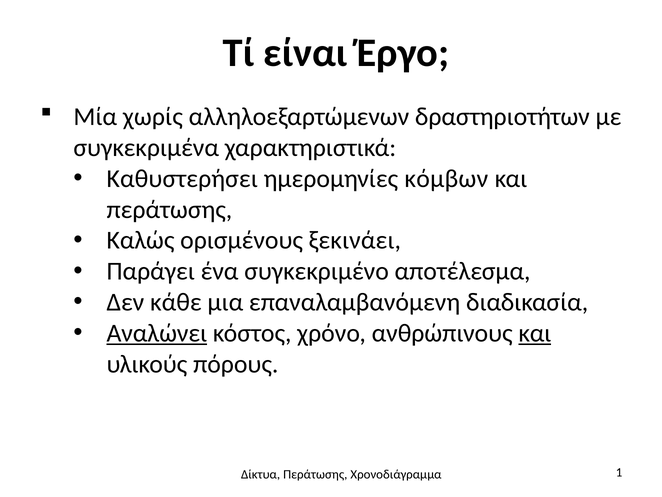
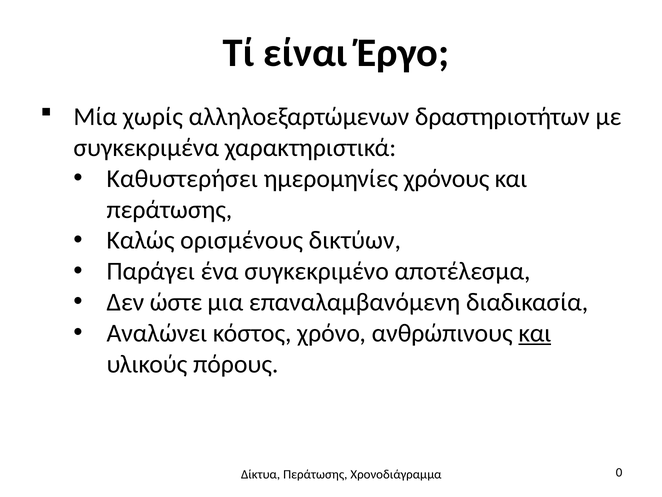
κόμβων: κόμβων -> χρόνους (447, 178)
ξεκινάει: ξεκινάει -> δικτύων (355, 240)
κάθε: κάθε -> ώστε (176, 302)
Αναλώνει underline: present -> none (157, 333)
1: 1 -> 0 (619, 472)
